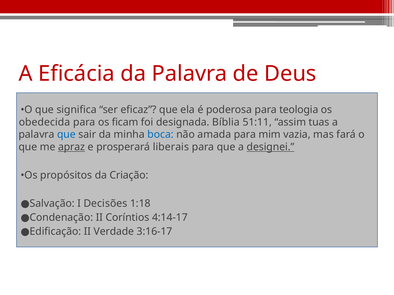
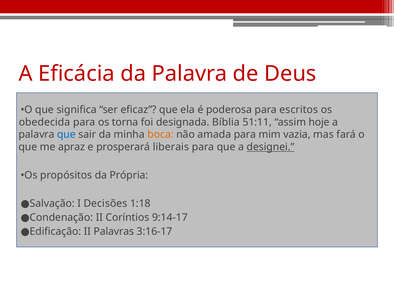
teologia: teologia -> escritos (299, 110)
ficam: ficam -> torna (125, 122)
tuas: tuas -> hoje (319, 122)
boca colour: blue -> orange (161, 135)
apraz underline: present -> none (72, 147)
Criação: Criação -> Própria (129, 175)
4:14-17: 4:14-17 -> 9:14-17 (170, 218)
Verdade: Verdade -> Palavras (114, 232)
